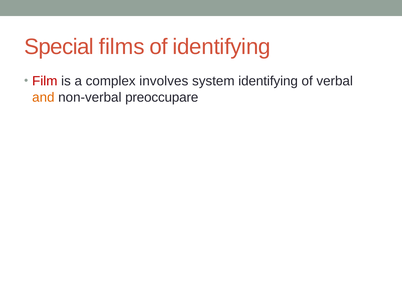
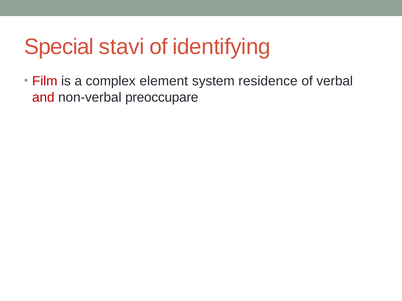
films: films -> stavi (122, 47)
involves: involves -> element (164, 81)
system identifying: identifying -> residence (268, 81)
and colour: orange -> red (43, 97)
